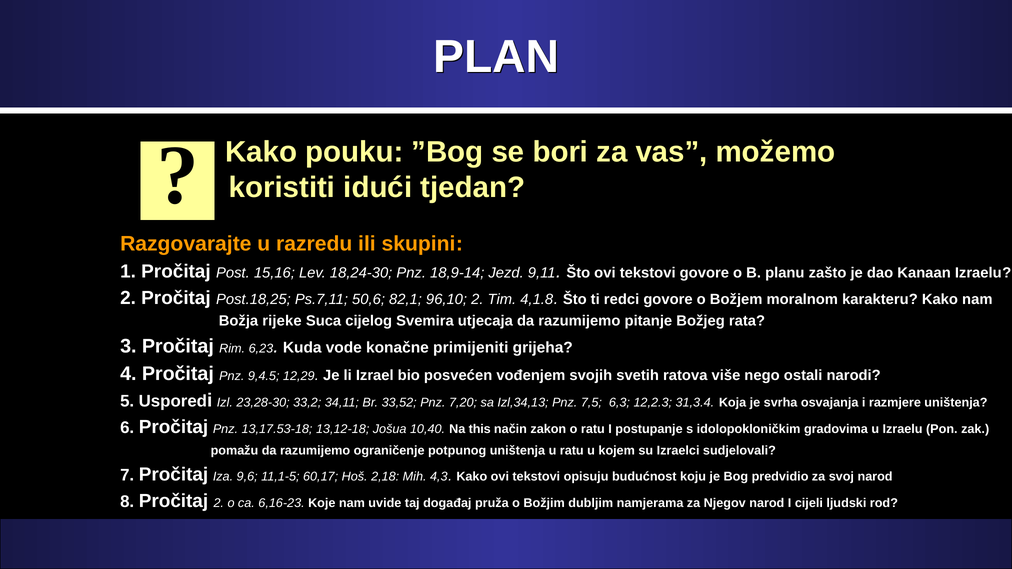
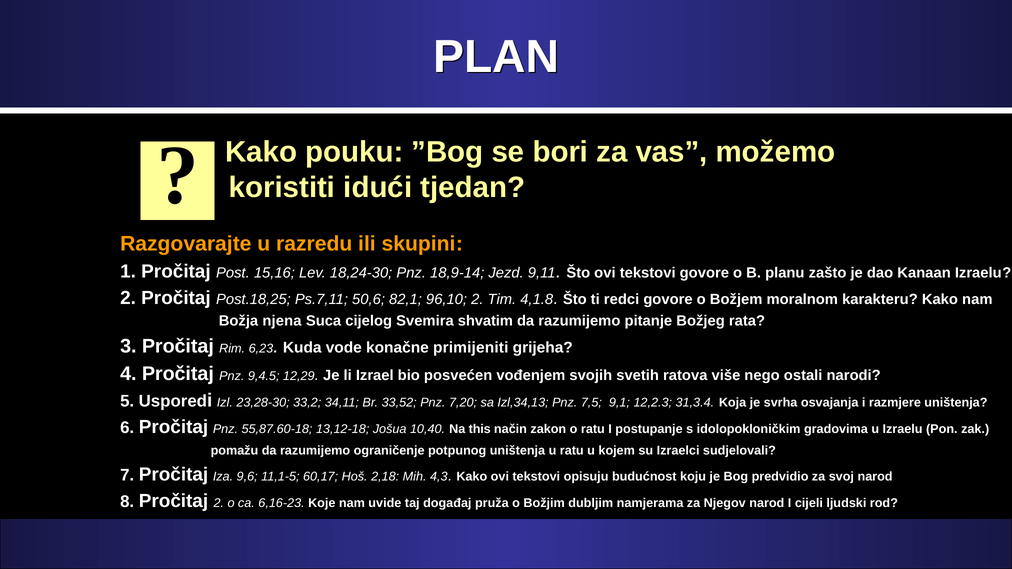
rijeke: rijeke -> njena (282, 321)
utjecaja: utjecaja -> shvatim (485, 321)
6,3: 6,3 -> 9,1 (619, 403)
13,17.53-18: 13,17.53-18 -> 55,87.60-18 (277, 429)
